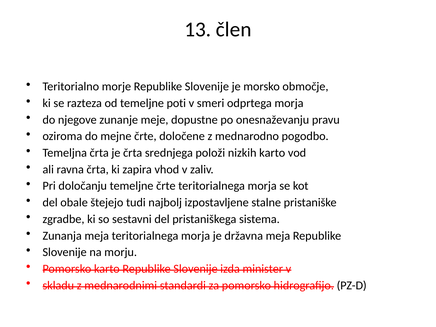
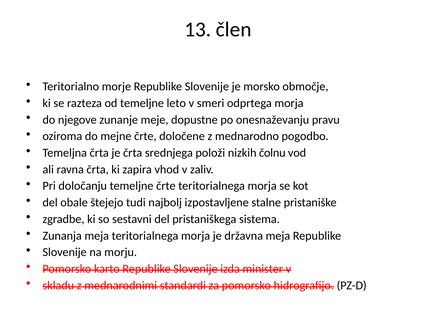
poti: poti -> leto (176, 103)
nizkih karto: karto -> čolnu (272, 153)
